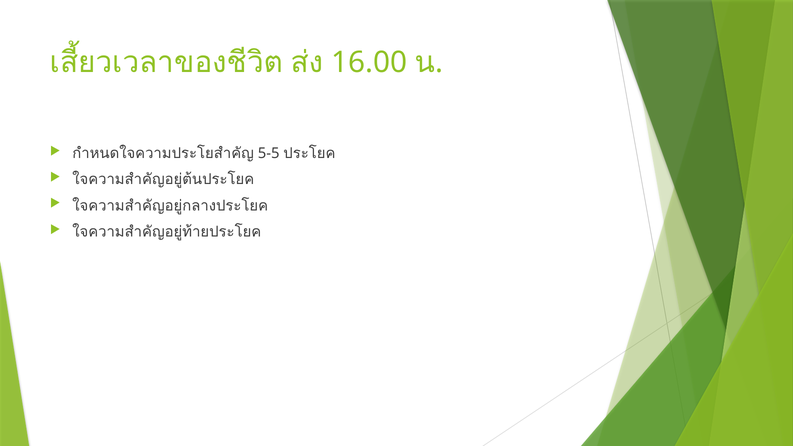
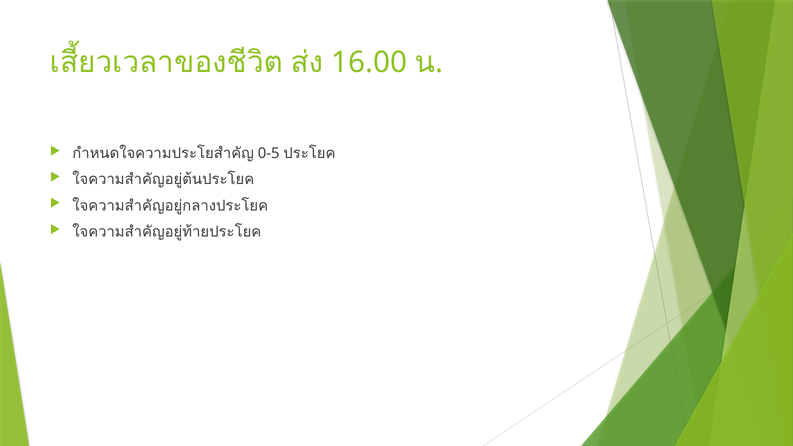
5-5: 5-5 -> 0-5 (269, 153)
